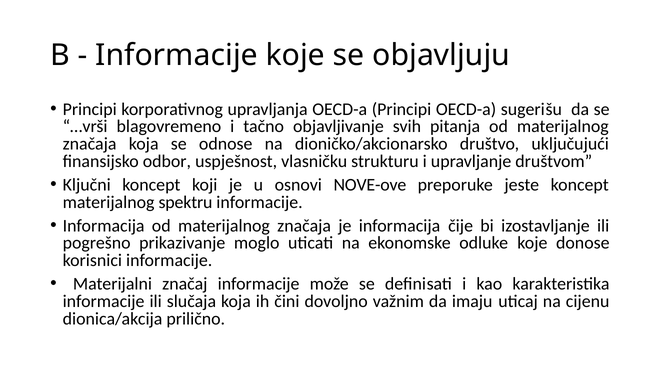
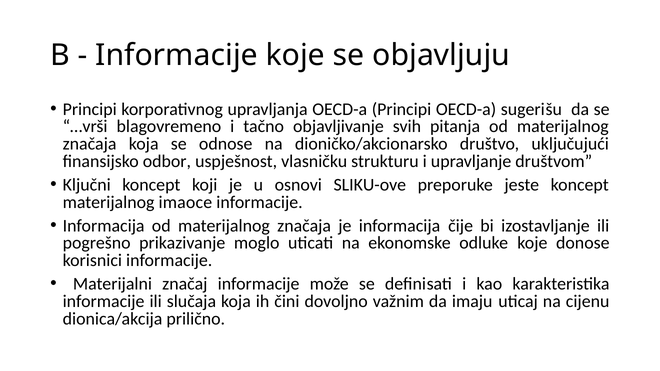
NOVE-ove: NOVE-ove -> SLIKU-ove (370, 185)
spektru: spektru -> imaoce (185, 202)
